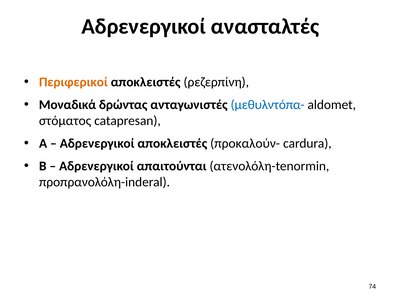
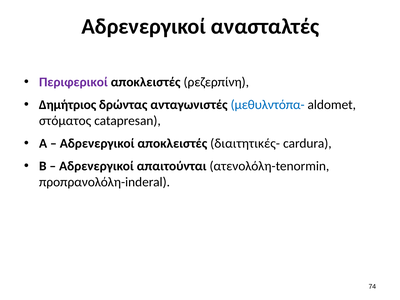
Περιφερικοί colour: orange -> purple (73, 82)
Μοναδικά: Μοναδικά -> Δημήτριος (68, 105)
προκαλούν-: προκαλούν- -> διαιτητικές- (245, 144)
